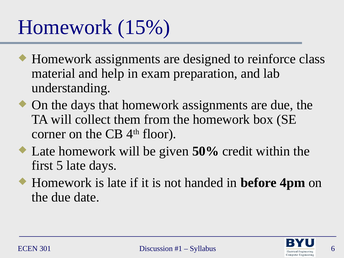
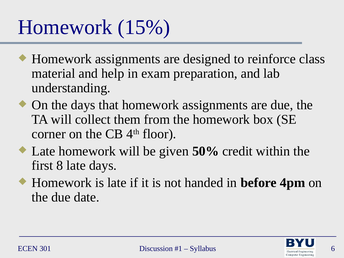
5: 5 -> 8 (60, 166)
